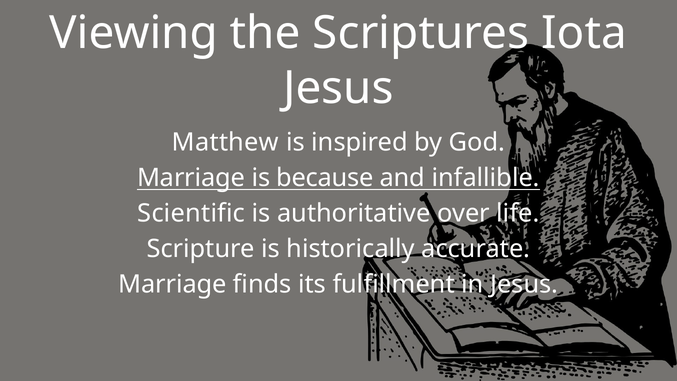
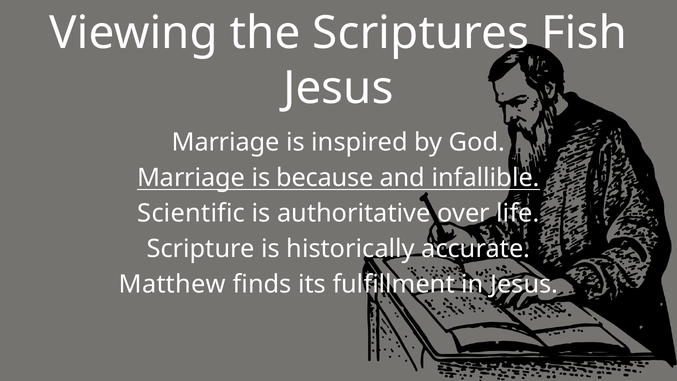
Iota: Iota -> Fish (584, 33)
Matthew: Matthew -> Marriage (226, 142)
Marriage: Marriage -> Matthew (172, 284)
